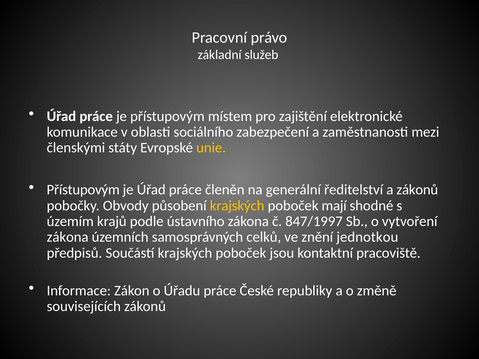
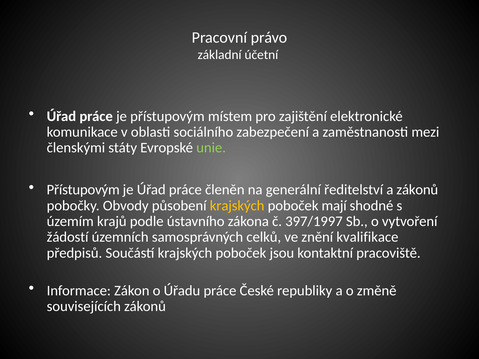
služeb: služeb -> účetní (261, 55)
unie colour: yellow -> light green (211, 148)
847/1997: 847/1997 -> 397/1997 (314, 221)
zákona: zákona -> žádostí (68, 237)
jednotkou: jednotkou -> kvalifikace (367, 237)
